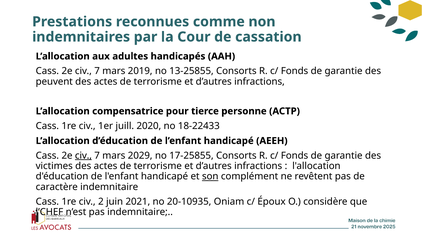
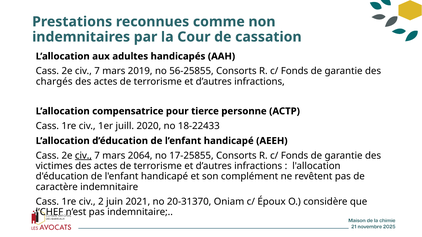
13-25855: 13-25855 -> 56-25855 (191, 71)
peuvent: peuvent -> chargés (54, 82)
2029: 2029 -> 2064 (140, 156)
son underline: present -> none (210, 177)
20-10935: 20-10935 -> 20-31370 (189, 202)
